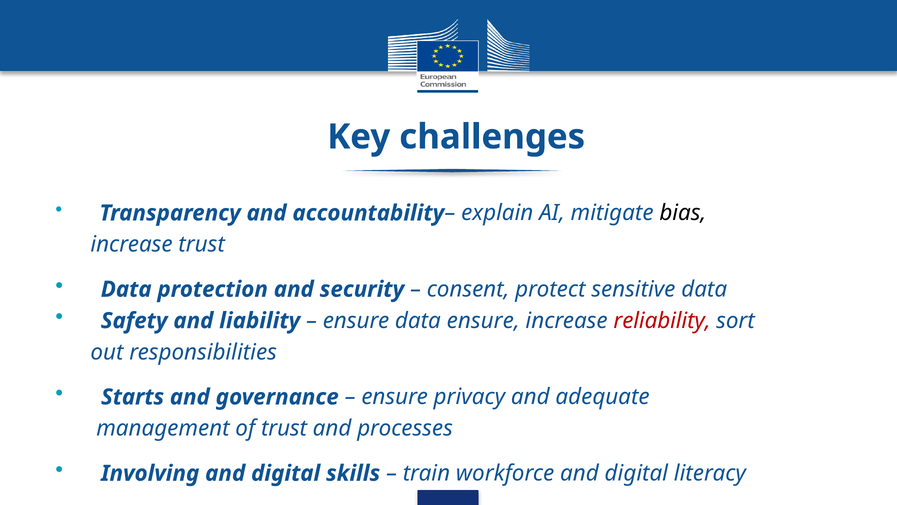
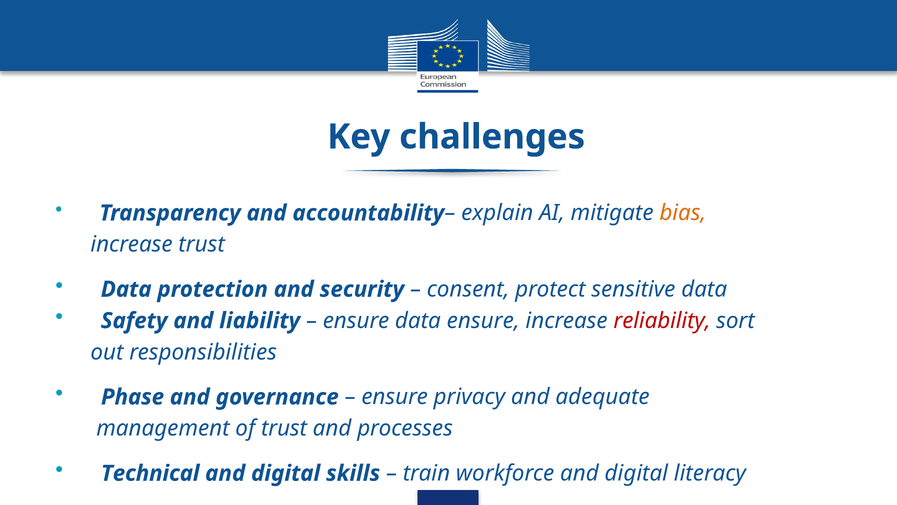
bias colour: black -> orange (683, 213)
Starts: Starts -> Phase (133, 397)
Involving: Involving -> Technical (150, 473)
